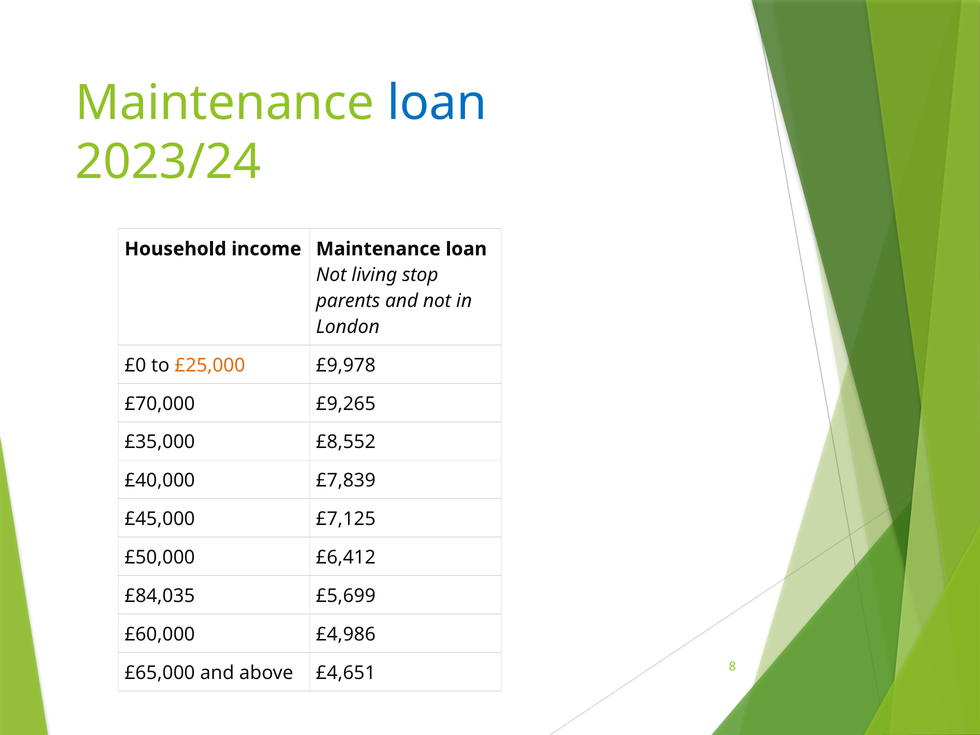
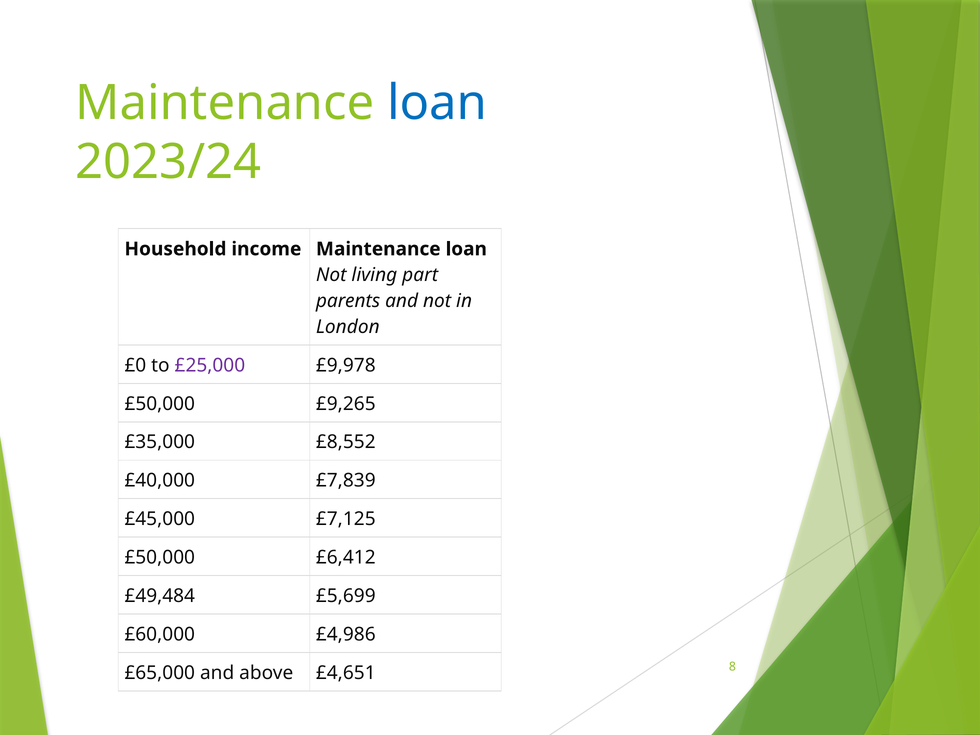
stop: stop -> part (420, 275)
£25,000 colour: orange -> purple (210, 365)
£70,000: £70,000 -> £50,000 (160, 404)
£84,035: £84,035 -> £49,484 (160, 596)
